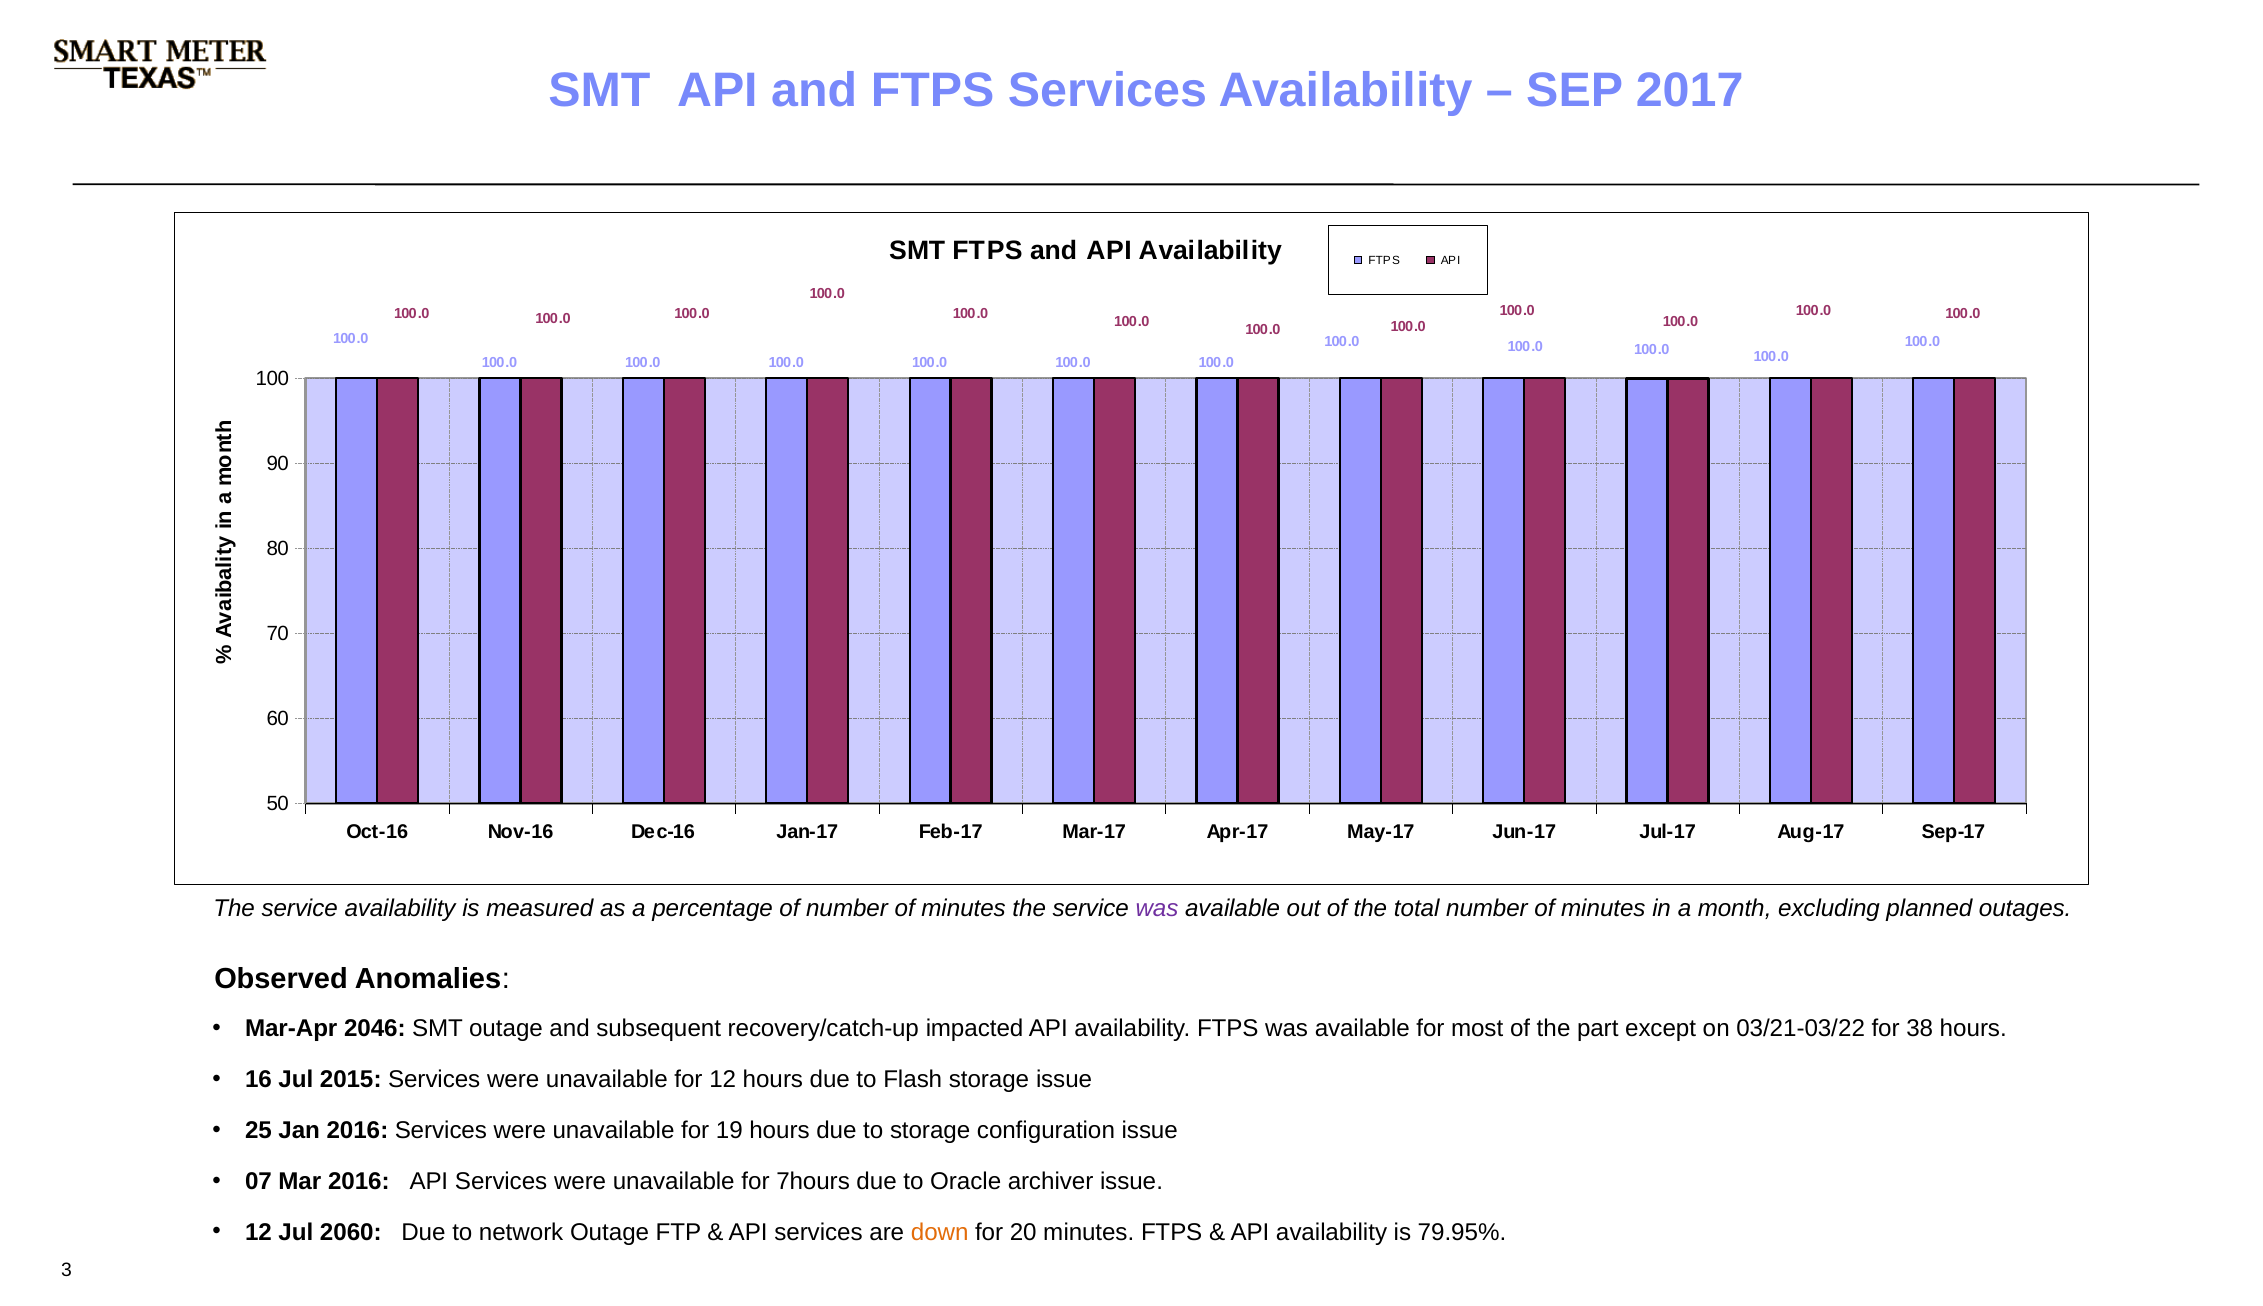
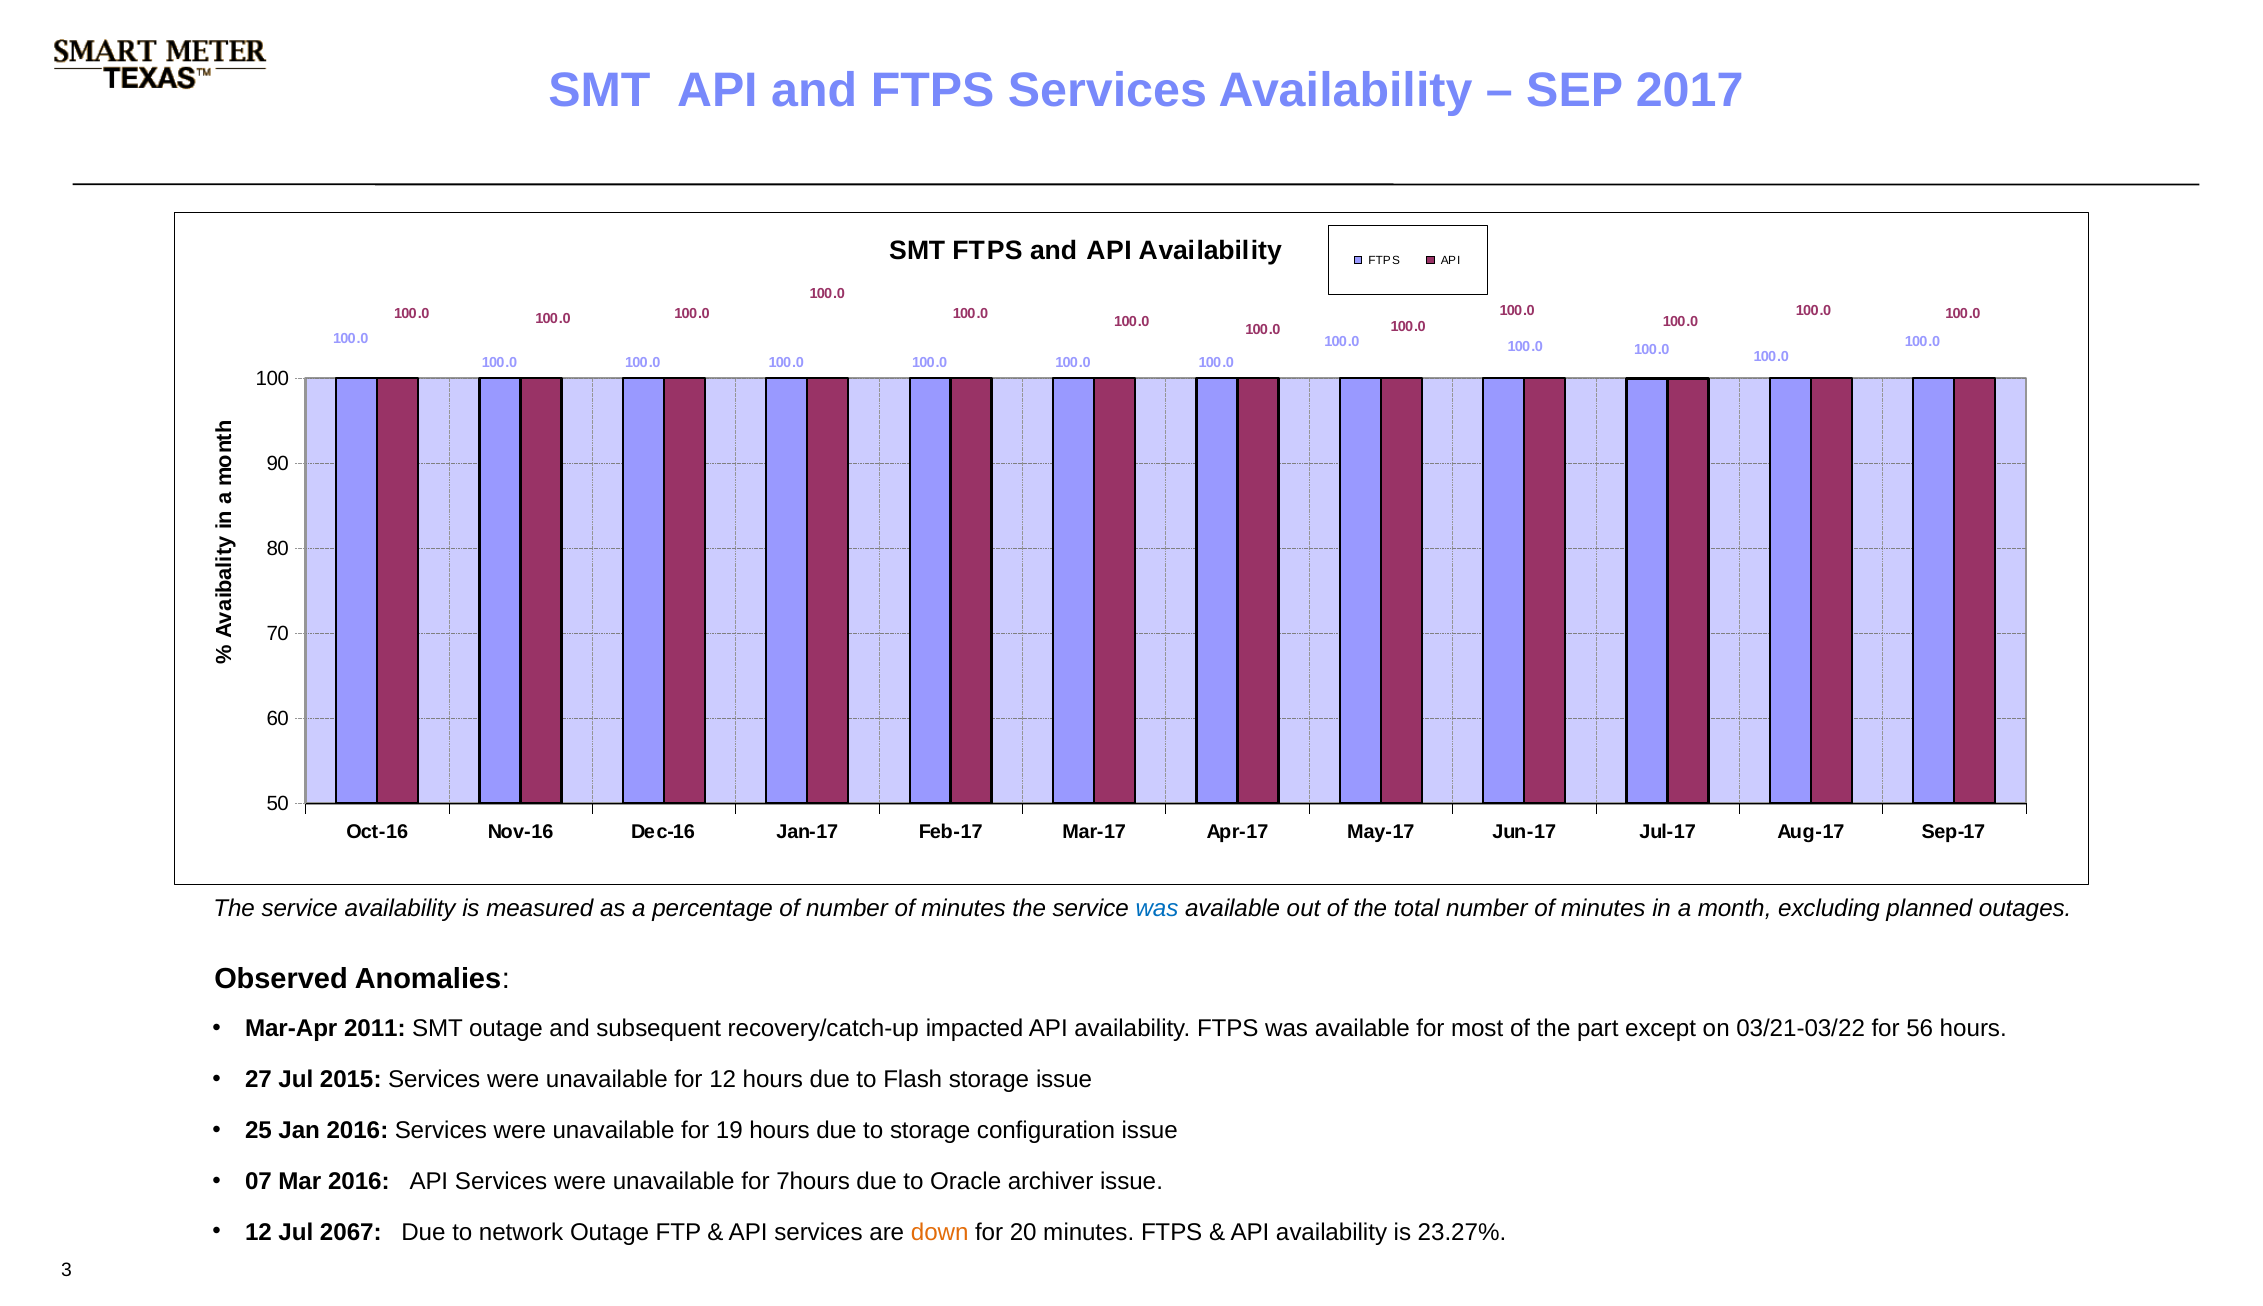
was colour: purple -> blue (1157, 908)
2046: 2046 -> 2011 (375, 1029)
38: 38 -> 56 (1920, 1029)
16: 16 -> 27 (259, 1079)
2060: 2060 -> 2067 (351, 1232)
79.95%: 79.95% -> 23.27% (1462, 1232)
